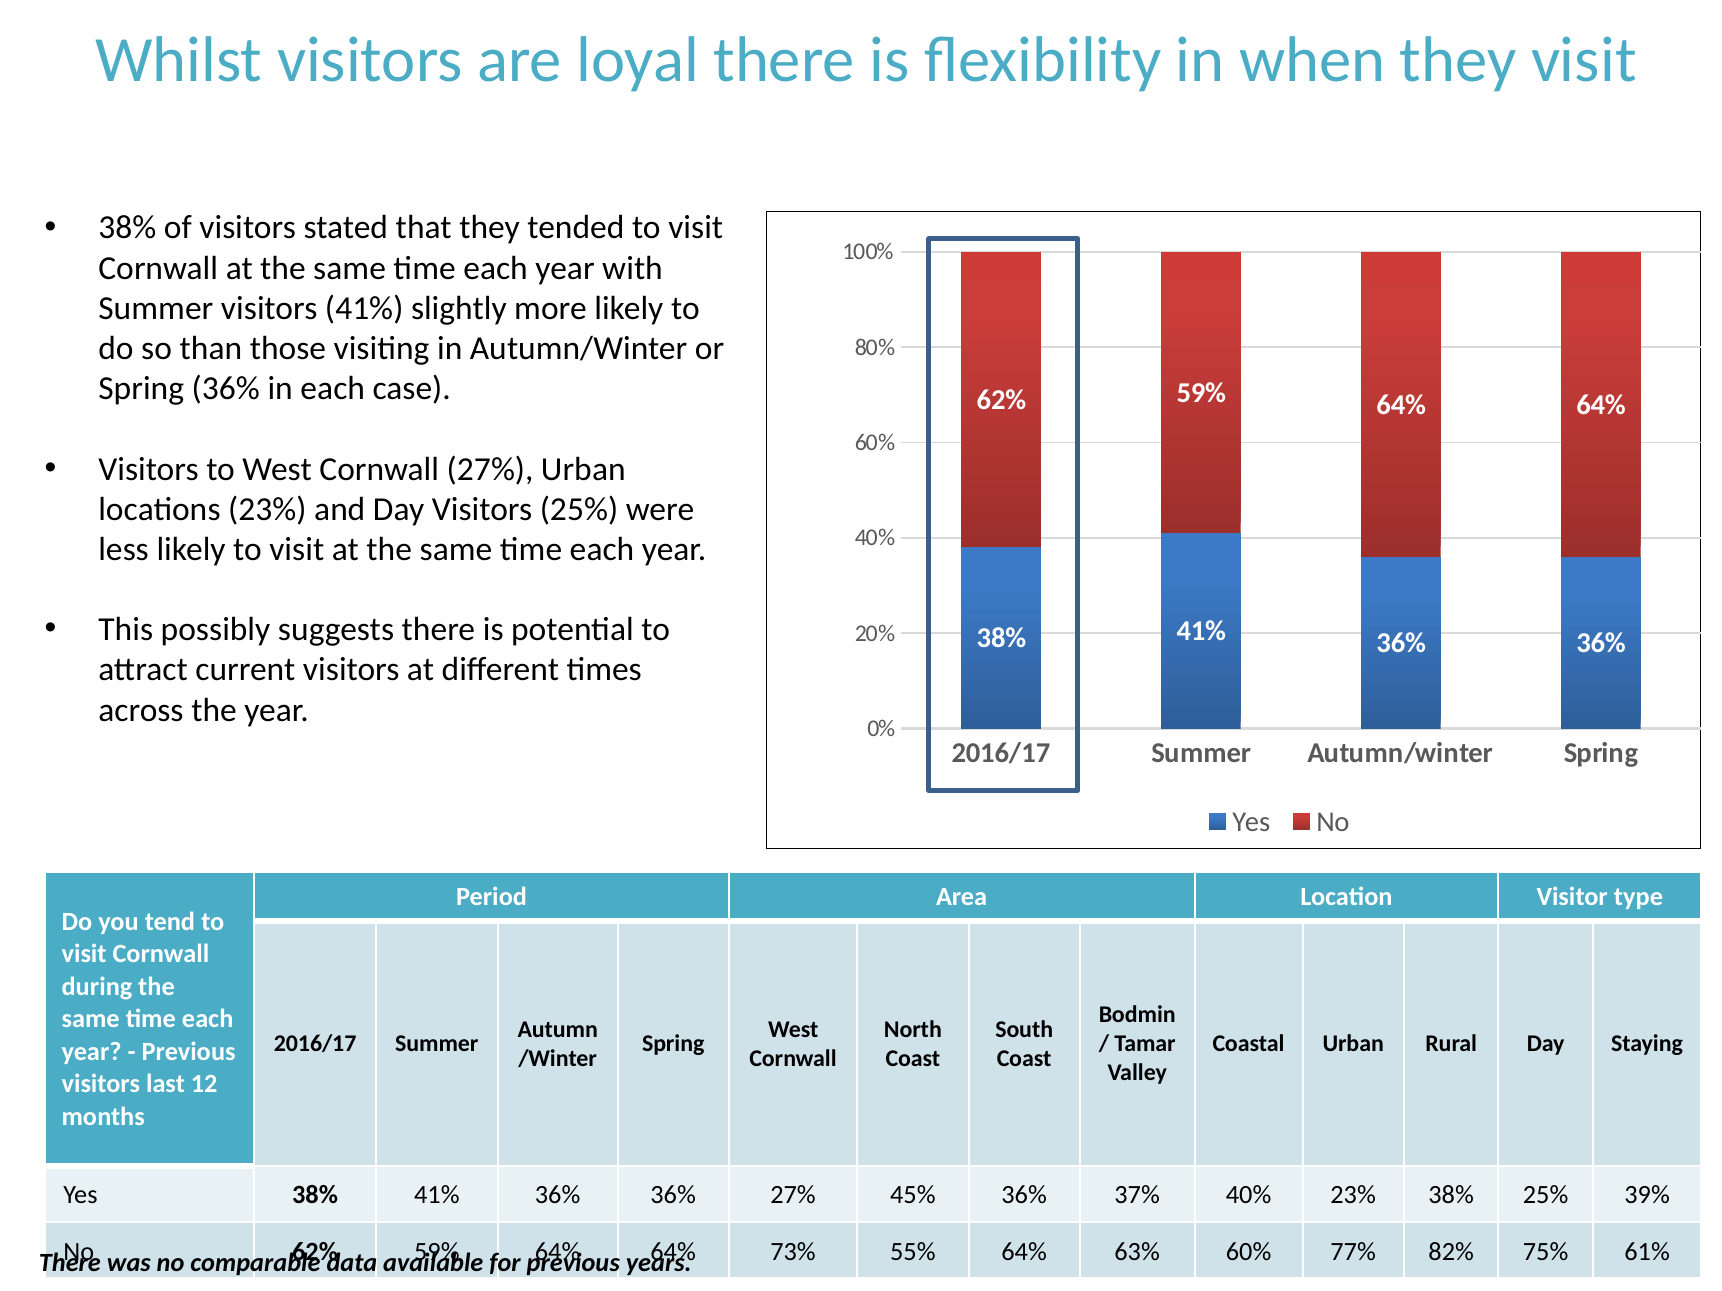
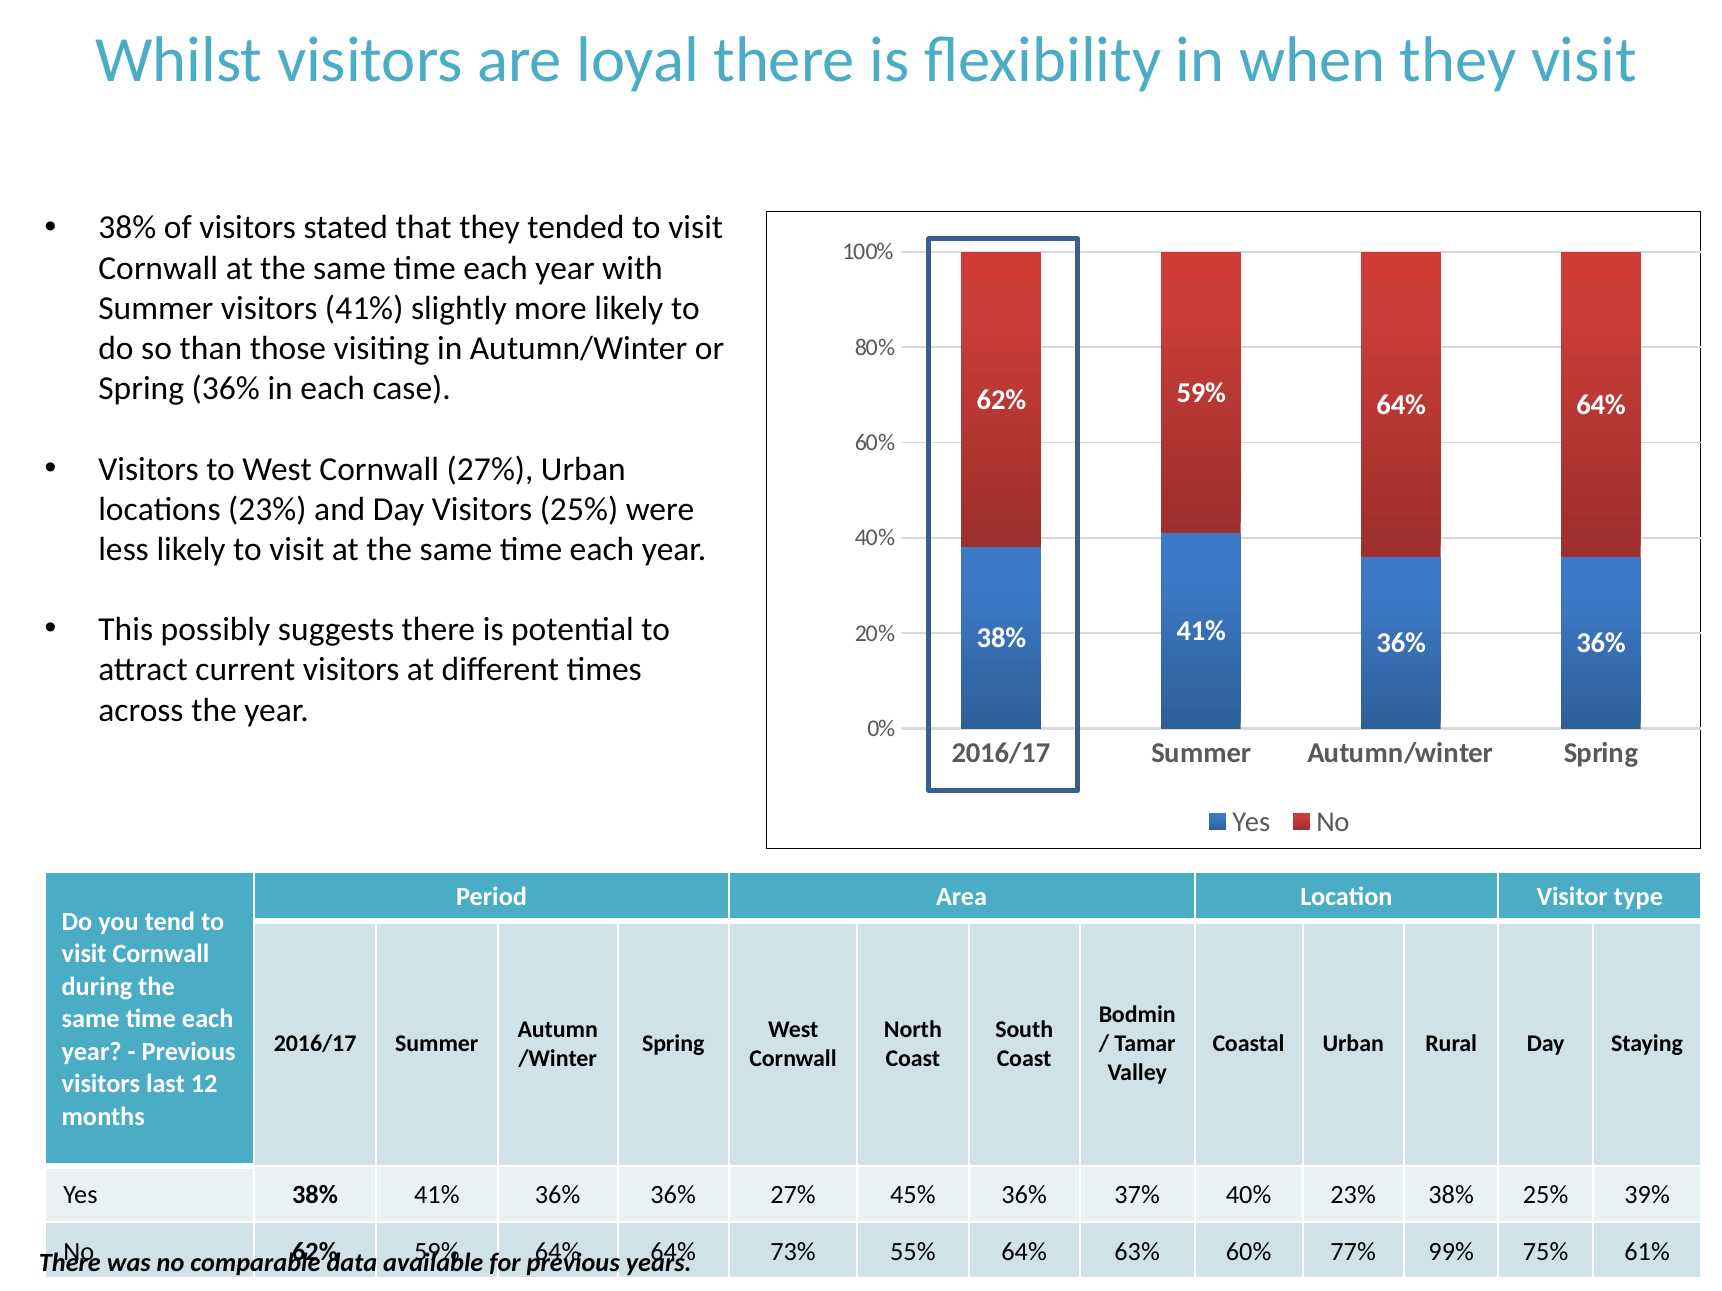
82%: 82% -> 99% (1451, 1252)
